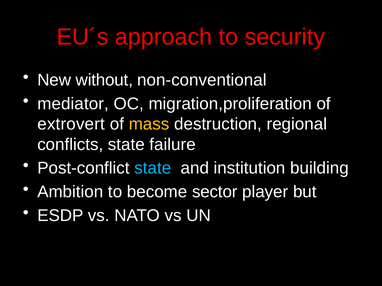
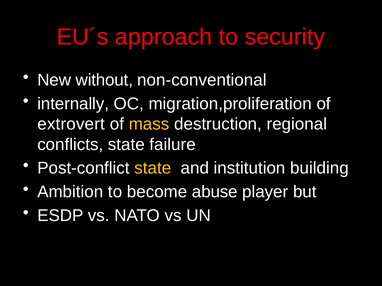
mediator: mediator -> internally (73, 104)
state colour: light blue -> yellow (153, 168)
sector: sector -> abuse (215, 192)
